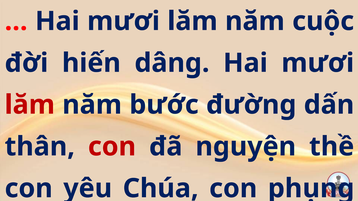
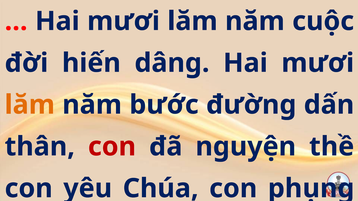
lăm colour: red -> orange (30, 105)
